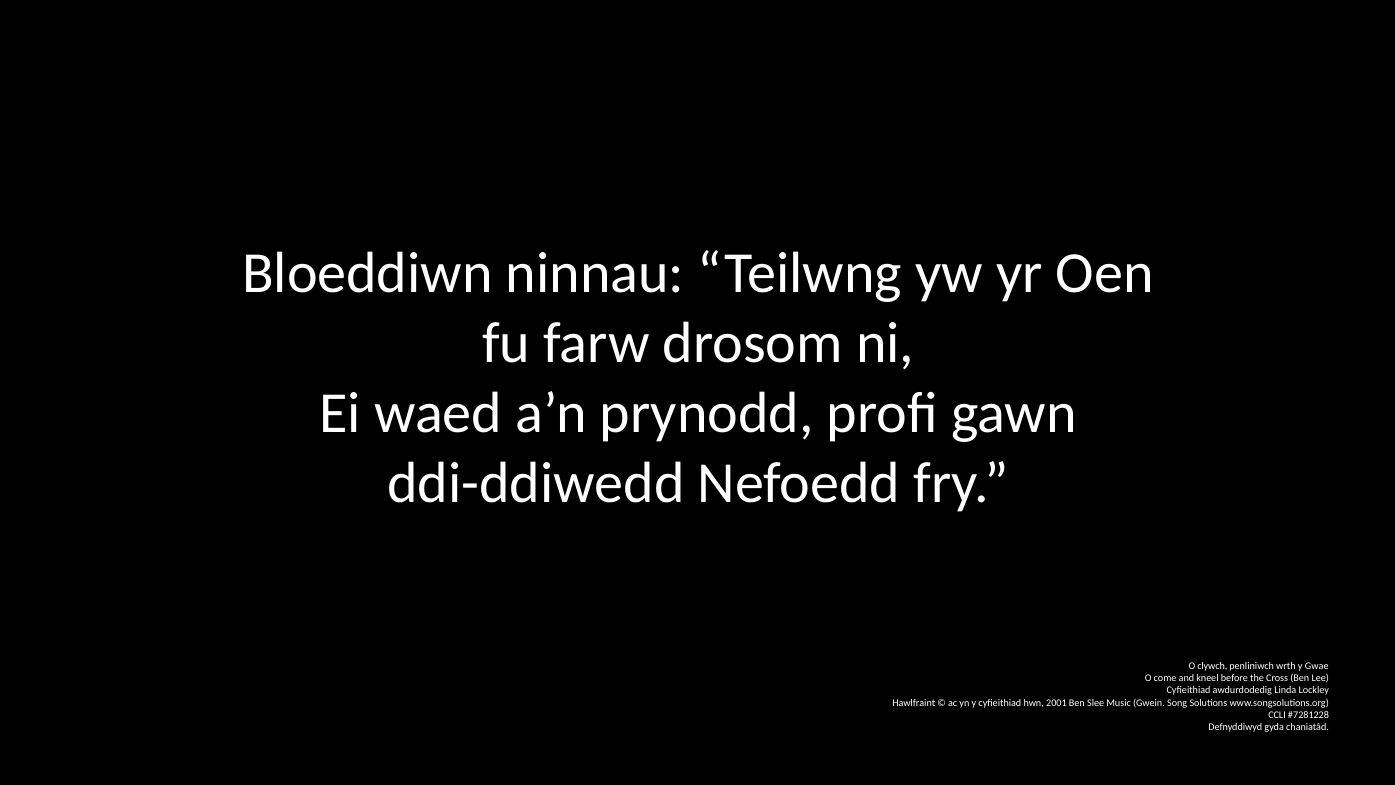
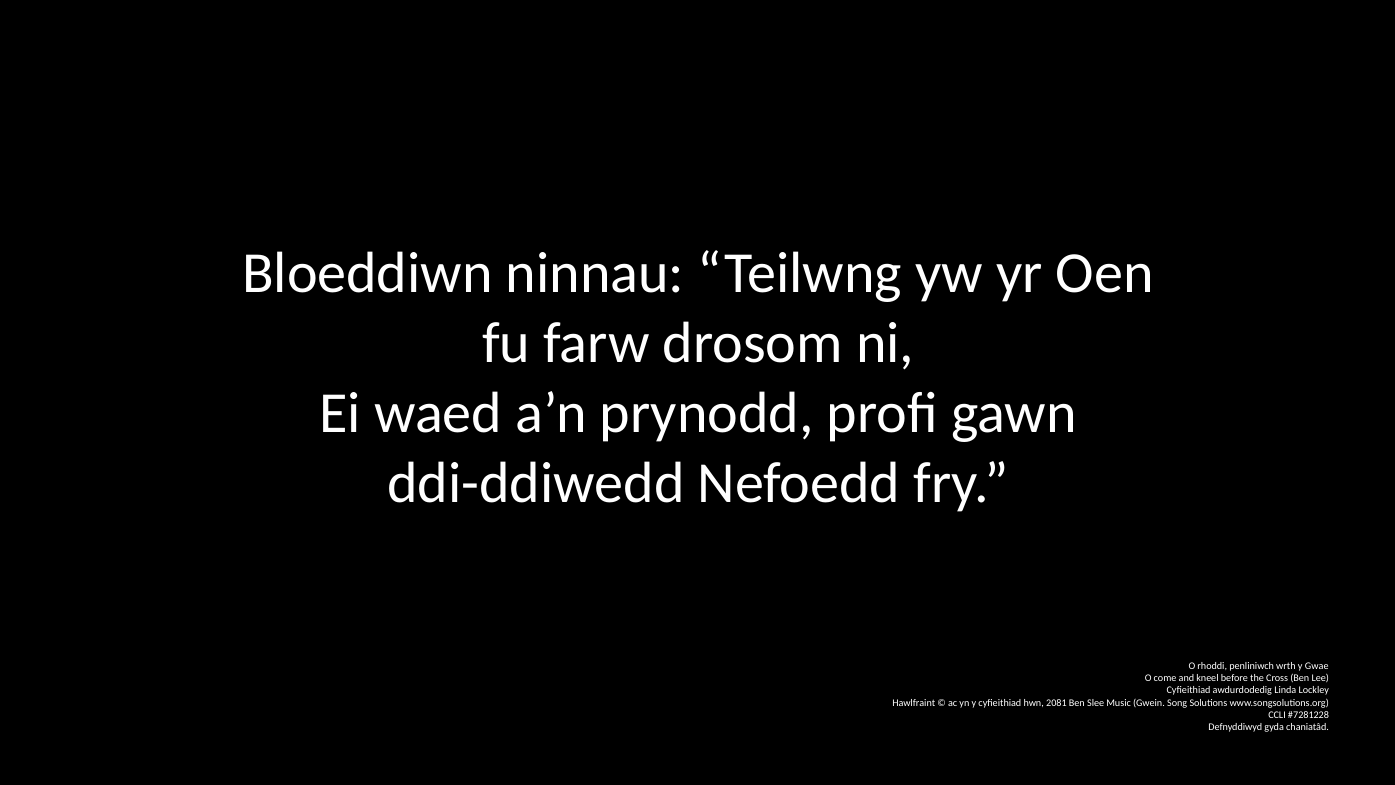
clywch: clywch -> rhoddi (1212, 666)
2001: 2001 -> 2081 (1056, 702)
